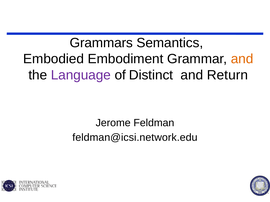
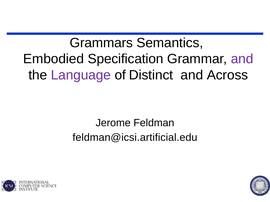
Embodiment: Embodiment -> Specification (126, 59)
and colour: orange -> purple (242, 59)
Return: Return -> Across (227, 75)
feldman@icsi.network.edu: feldman@icsi.network.edu -> feldman@icsi.artificial.edu (135, 138)
